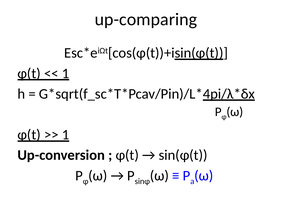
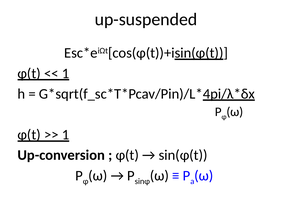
up-comparing: up-comparing -> up-suspended (146, 19)
